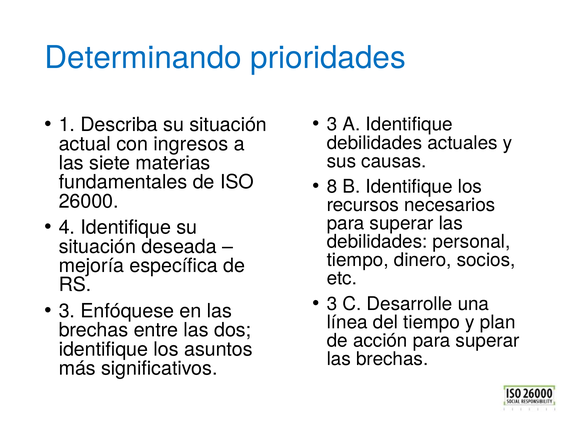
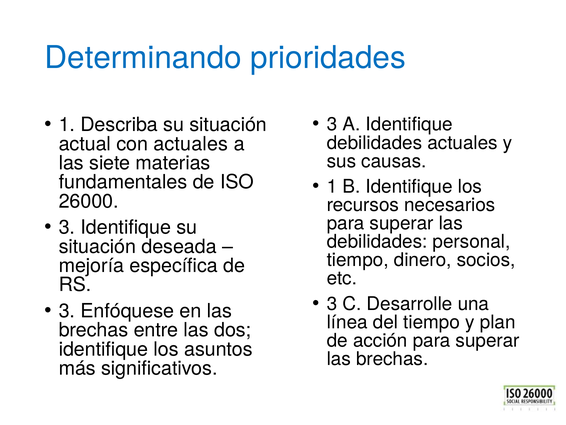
con ingresos: ingresos -> actuales (191, 144)
8: 8 -> 1 (332, 186)
4: 4 -> 3 (67, 227)
